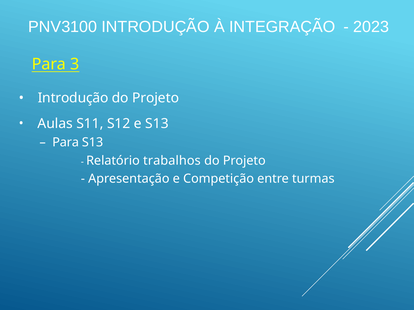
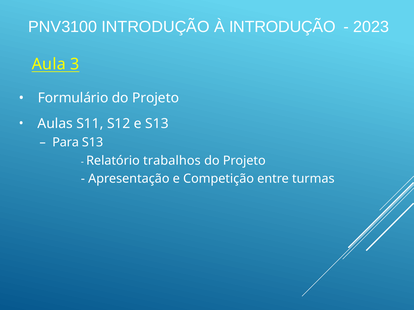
À INTEGRAÇÃO: INTEGRAÇÃO -> INTRODUÇÃO (282, 27)
Para: Para -> Aula (49, 64)
Introdução: Introdução -> Formulário (73, 98)
